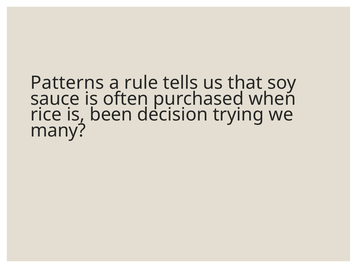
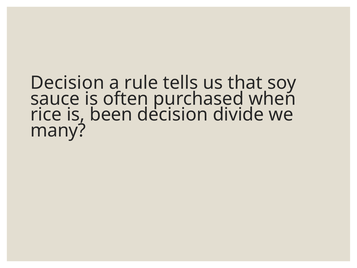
Patterns: Patterns -> Decision (67, 83)
trying: trying -> divide (238, 114)
